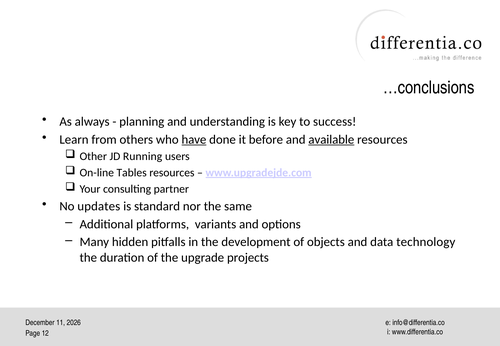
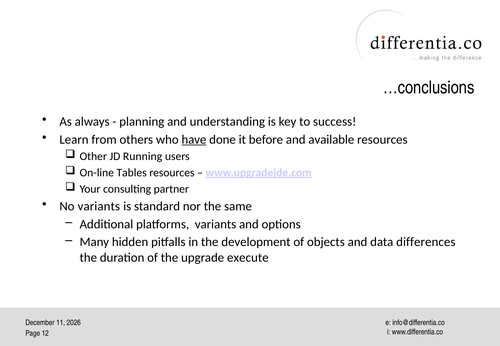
available underline: present -> none (331, 140)
No updates: updates -> variants (99, 206)
technology: technology -> differences (426, 242)
projects: projects -> execute (248, 258)
